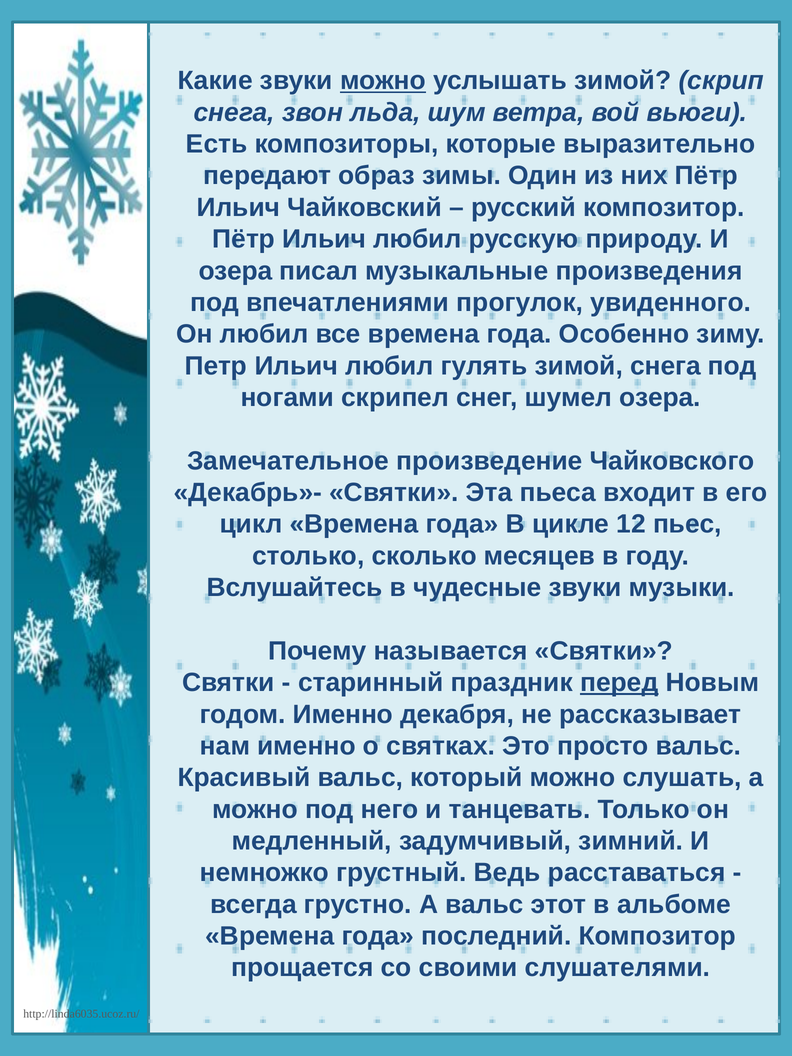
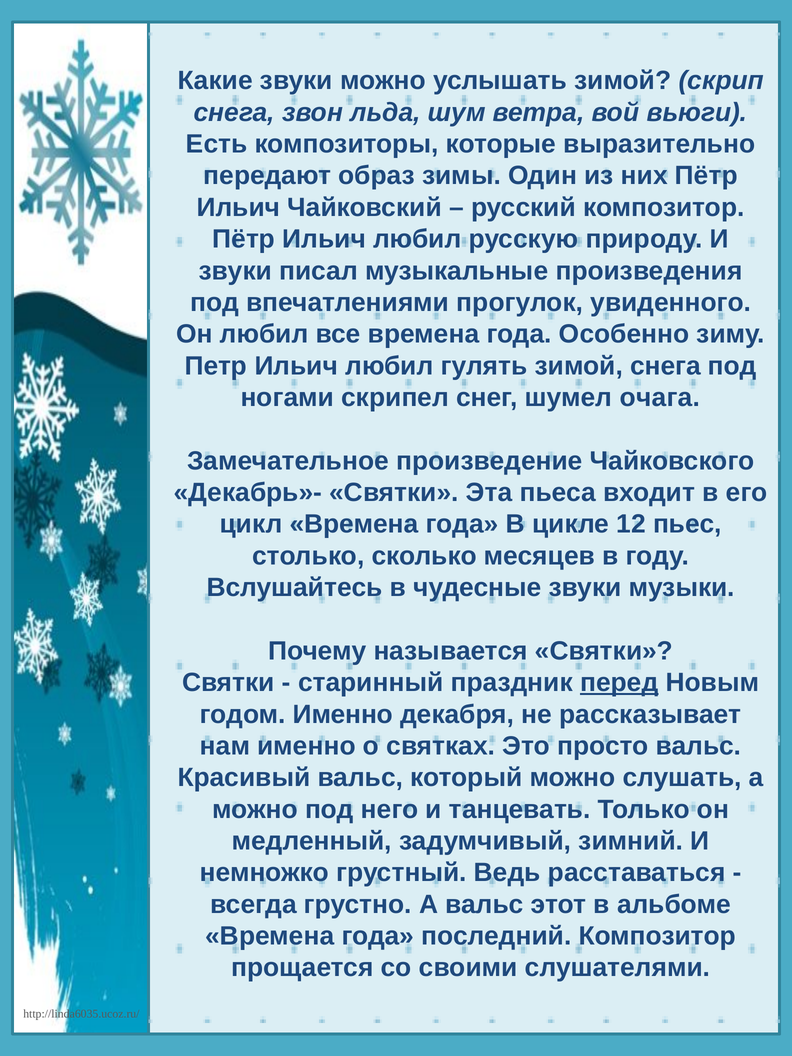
можно underline: present -> none (383, 81)
озера: озера -> звуки (235, 271)
шумел озера: озера -> очага (660, 398)
